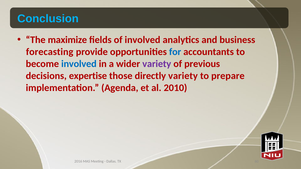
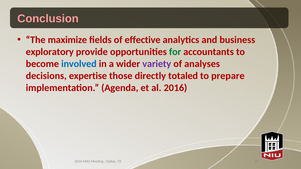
Conclusion colour: light blue -> pink (48, 19)
of involved: involved -> effective (143, 40)
forecasting: forecasting -> exploratory (50, 52)
for colour: blue -> green (175, 52)
previous: previous -> analyses (202, 64)
directly variety: variety -> totaled (183, 76)
al 2010: 2010 -> 2016 (175, 88)
